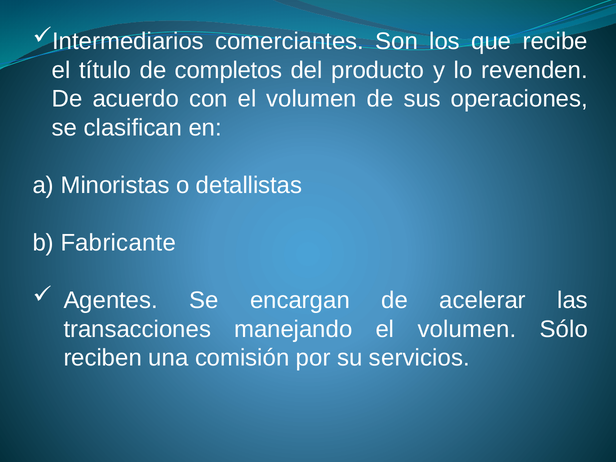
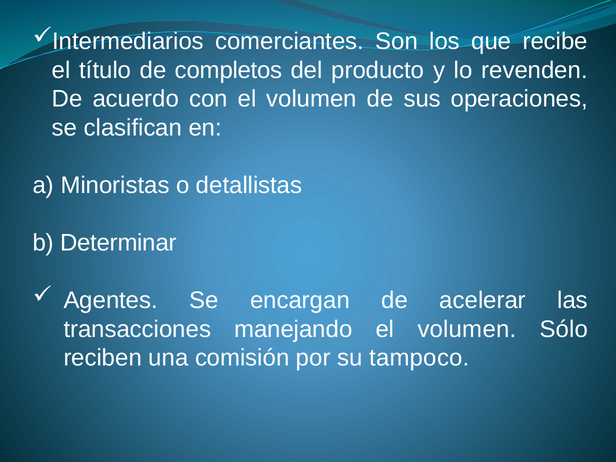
Fabricante: Fabricante -> Determinar (118, 243)
servicios: servicios -> tampoco (419, 358)
